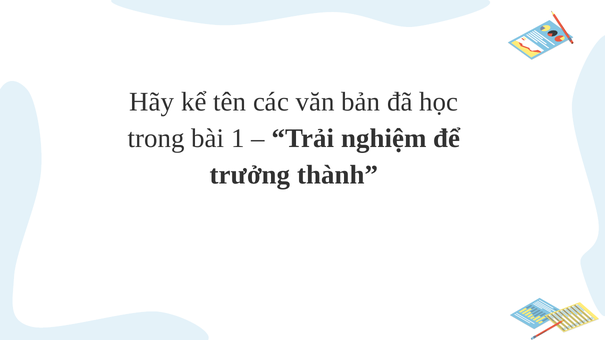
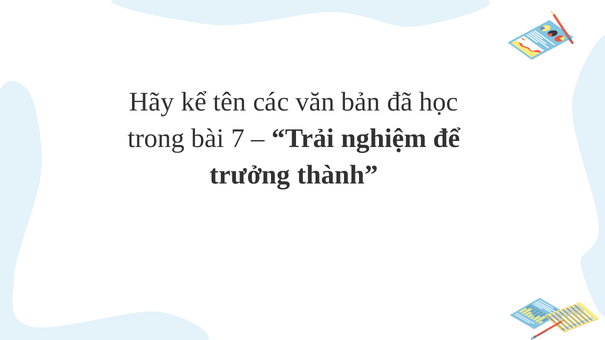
1: 1 -> 7 (238, 139)
